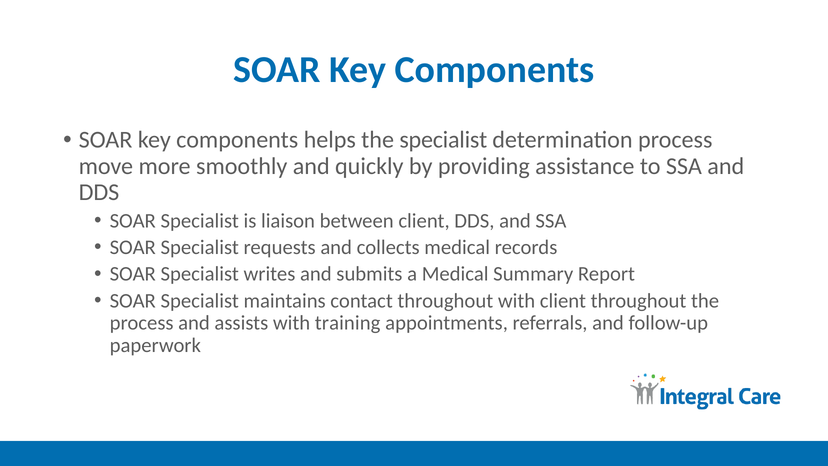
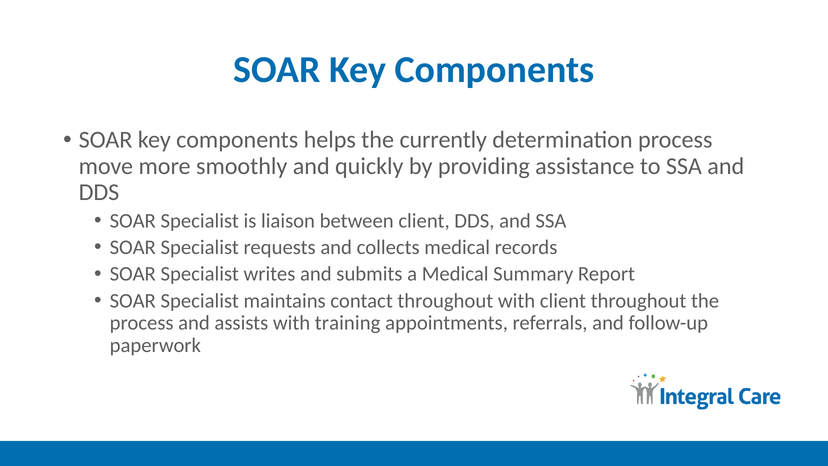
the specialist: specialist -> currently (443, 140)
